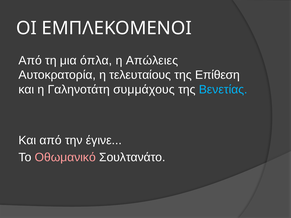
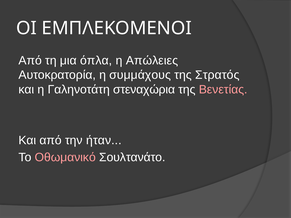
τελευταίους: τελευταίους -> συμμάχους (140, 75)
Επίθεση: Επίθεση -> Στρατός (217, 75)
συμμάχους: συμμάχους -> στεναχώρια (144, 90)
Βενετίας colour: light blue -> pink (223, 90)
έγινε: έγινε -> ήταν (104, 141)
